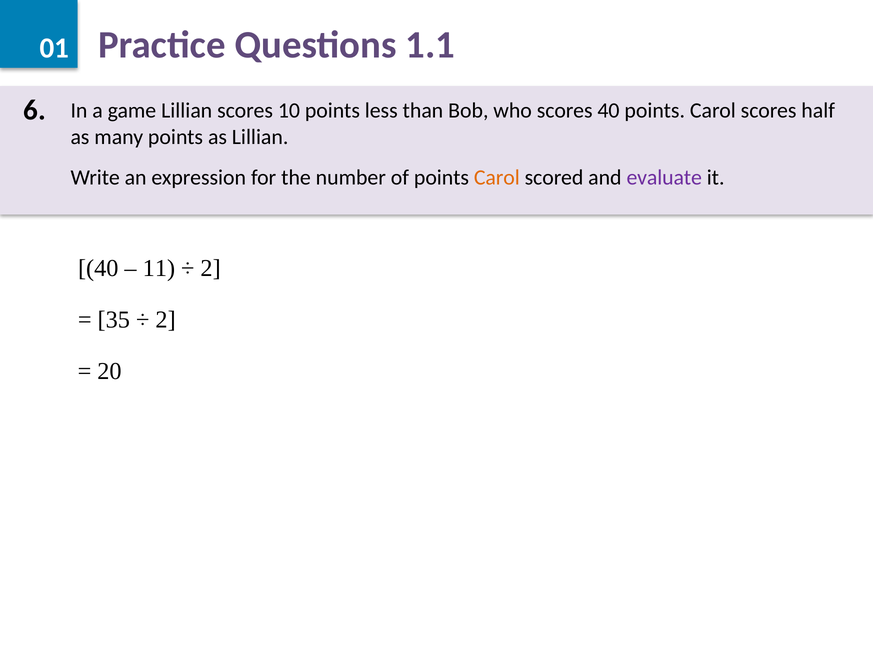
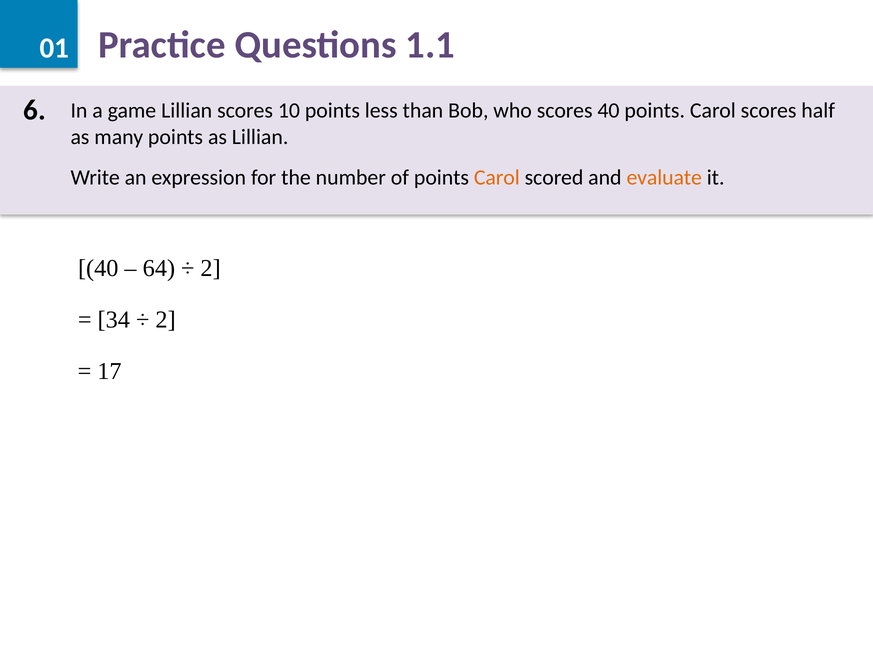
evaluate colour: purple -> orange (664, 178)
11: 11 -> 64 (159, 268)
35: 35 -> 34 (114, 320)
20: 20 -> 17 (109, 371)
